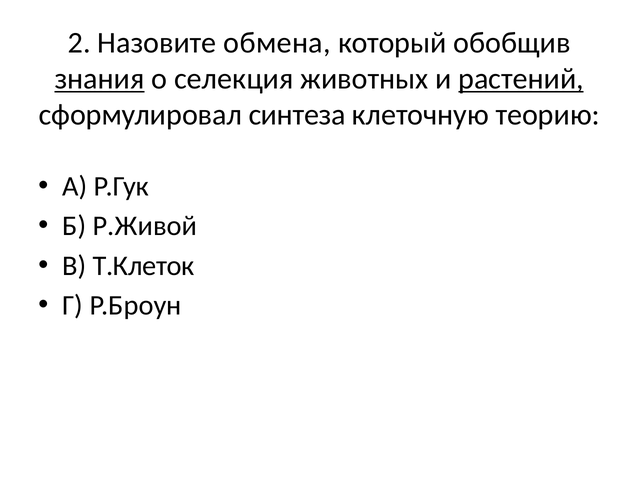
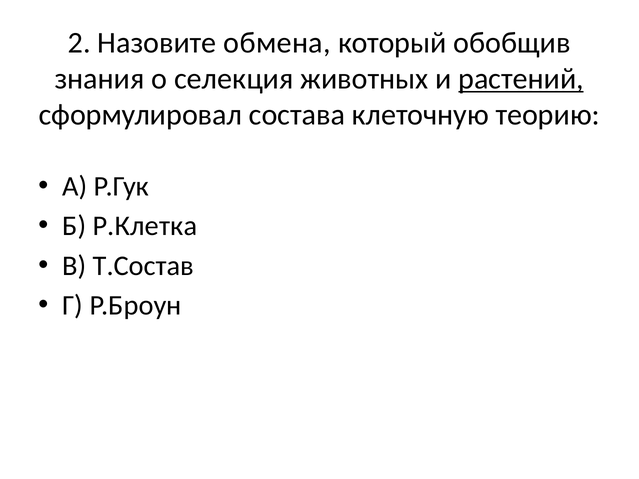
знания underline: present -> none (100, 79)
синтеза: синтеза -> состава (297, 115)
Р.Живой: Р.Живой -> Р.Клетка (145, 226)
Т.Клеток: Т.Клеток -> Т.Состав (143, 266)
